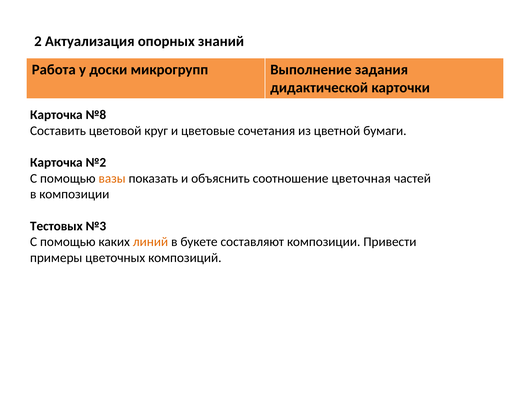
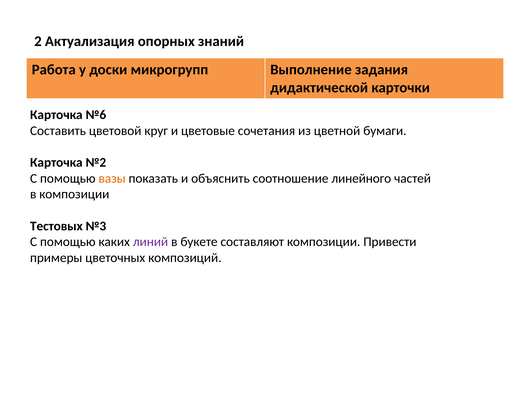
№8: №8 -> №6 (96, 115)
цветочная: цветочная -> линейного (361, 179)
линий colour: orange -> purple (150, 242)
